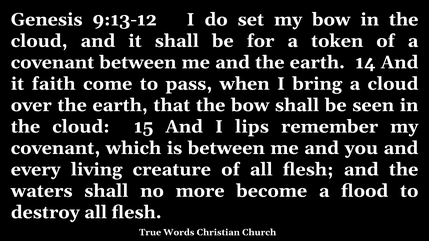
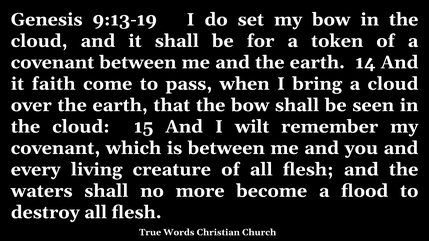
9:13-12: 9:13-12 -> 9:13-19 (125, 20)
lips: lips -> wilt (252, 127)
